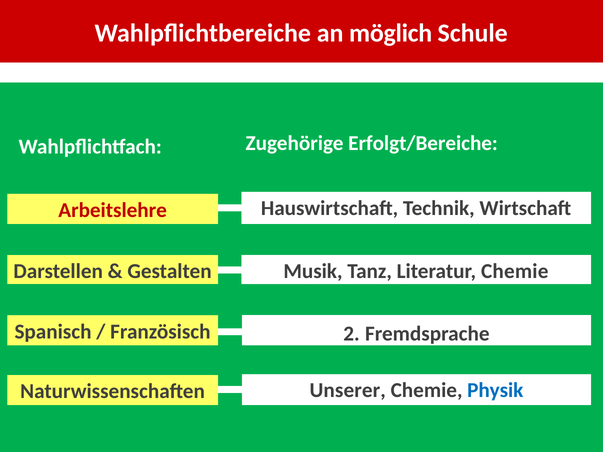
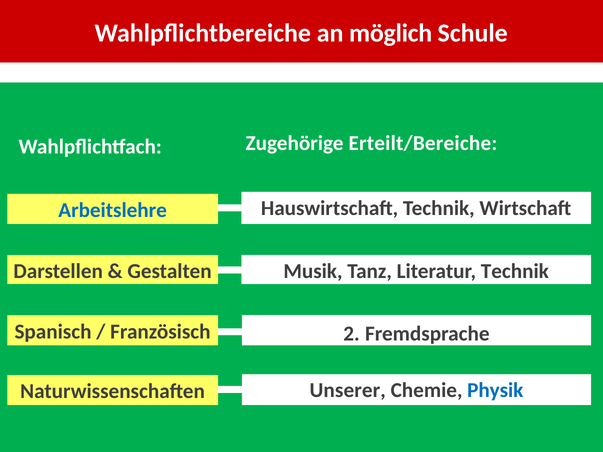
Erfolgt/Bereiche: Erfolgt/Bereiche -> Erteilt/Bereiche (423, 143)
Arbeitslehre colour: red -> blue (113, 210)
Literatur Chemie: Chemie -> Technik (515, 271)
